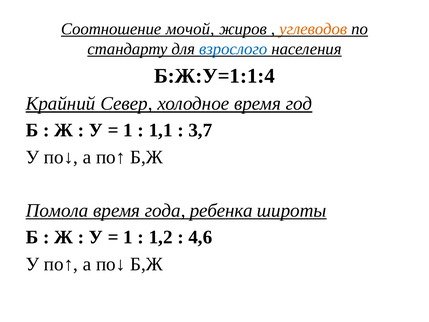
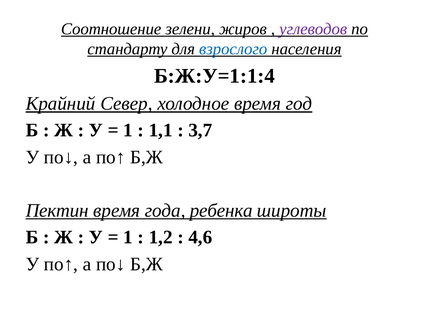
мочой: мочой -> зелени (190, 29)
углеводов colour: orange -> purple (313, 29)
Помола: Помола -> Пектин (57, 210)
